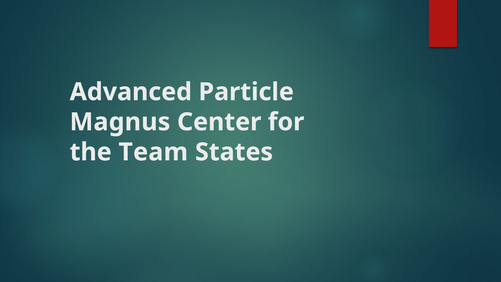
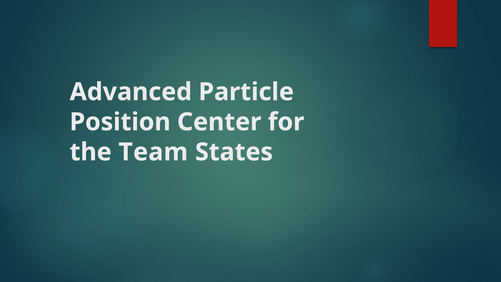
Magnus: Magnus -> Position (120, 122)
